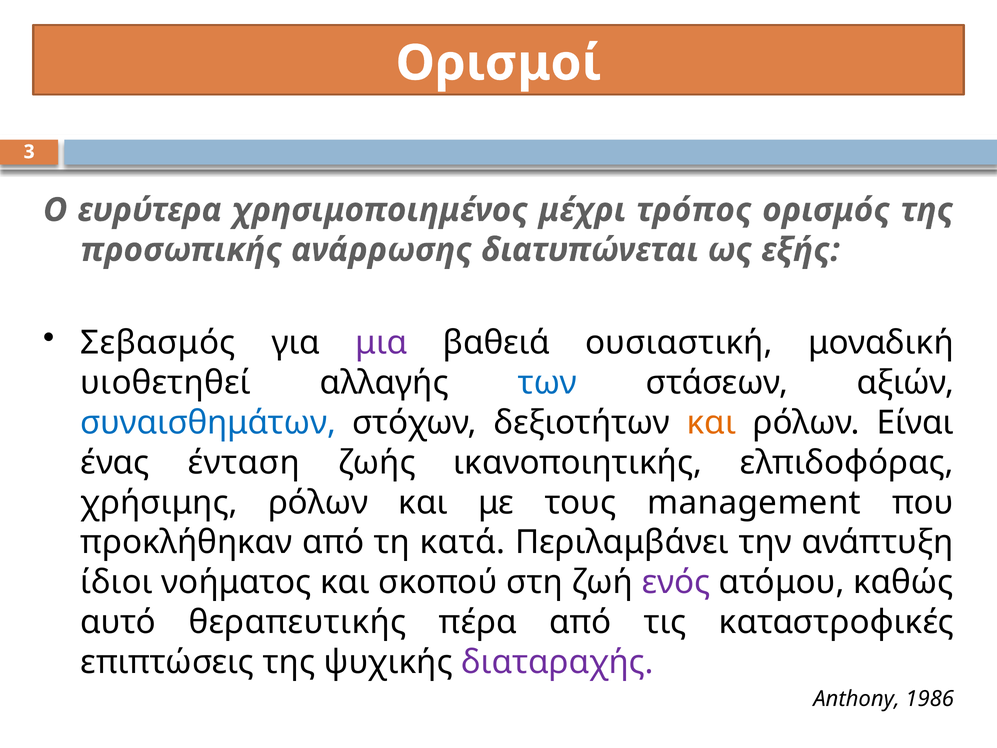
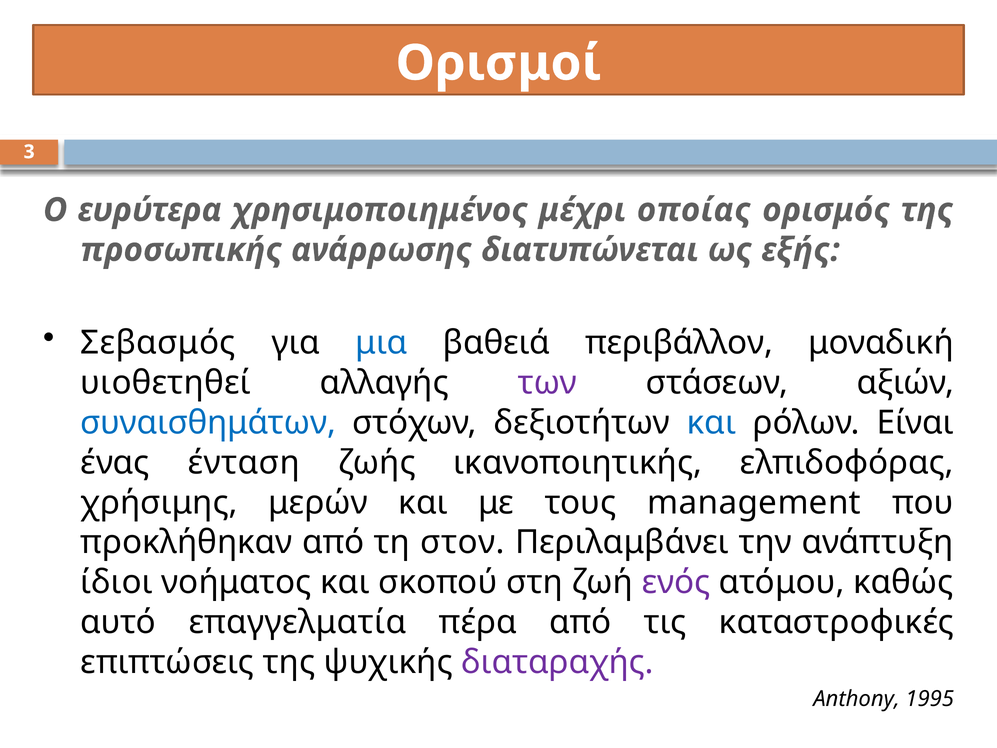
τρόπος: τρόπος -> οποίας (694, 210)
μια colour: purple -> blue (381, 343)
ουσιαστική: ουσιαστική -> περιβάλλον (679, 343)
των colour: blue -> purple (547, 383)
και colour: orange -> blue (711, 423)
χρήσιμης ρόλων: ρόλων -> μερών (318, 502)
κατά: κατά -> στον (462, 542)
θεραπευτικής: θεραπευτικής -> επαγγελματία (297, 622)
1986: 1986 -> 1995 (930, 699)
